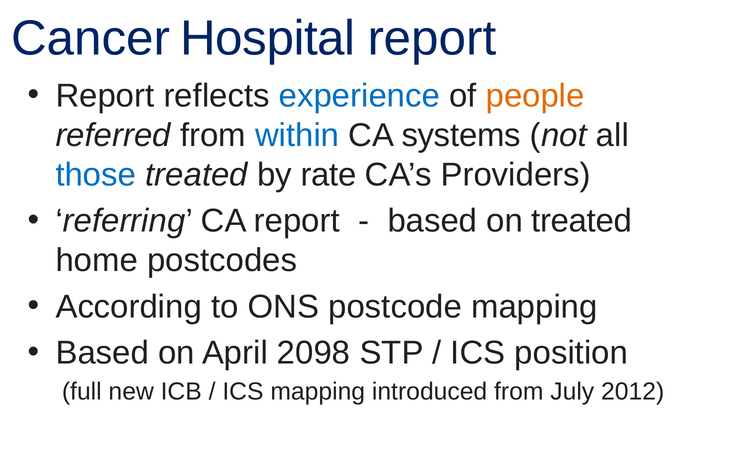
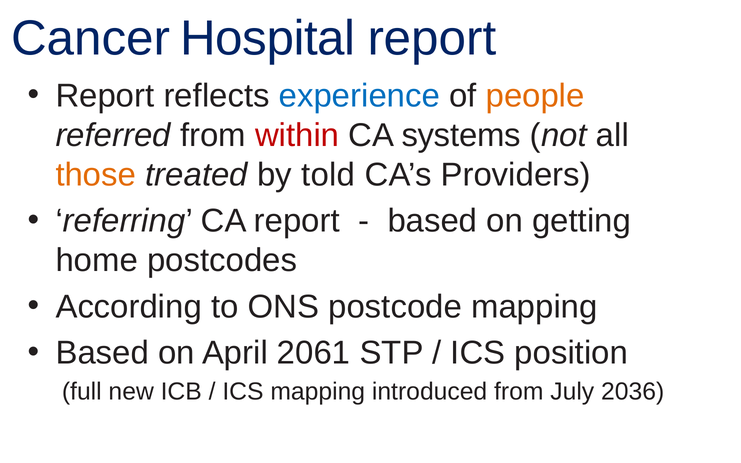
within colour: blue -> red (297, 135)
those colour: blue -> orange (96, 175)
rate: rate -> told (328, 175)
on treated: treated -> getting (582, 221)
2098: 2098 -> 2061 (314, 353)
2012: 2012 -> 2036 (633, 392)
